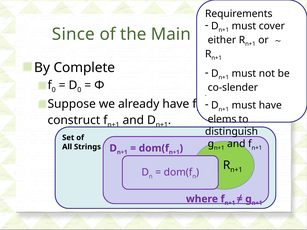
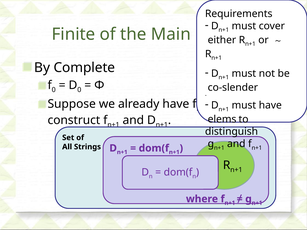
Since: Since -> Finite (74, 34)
